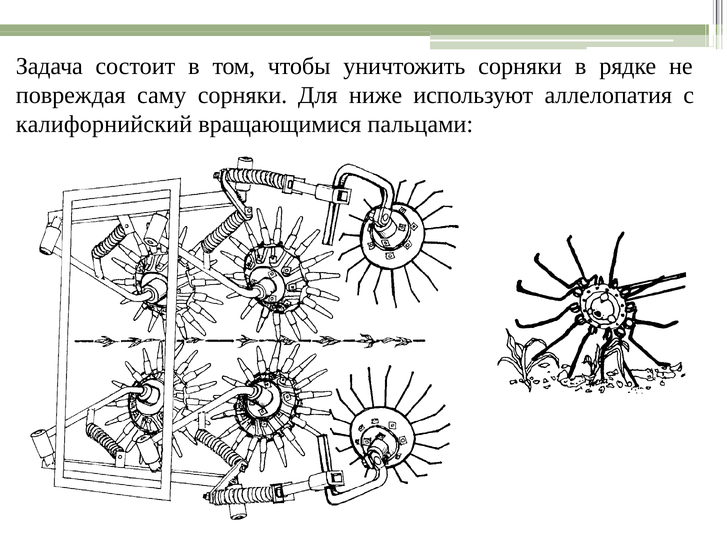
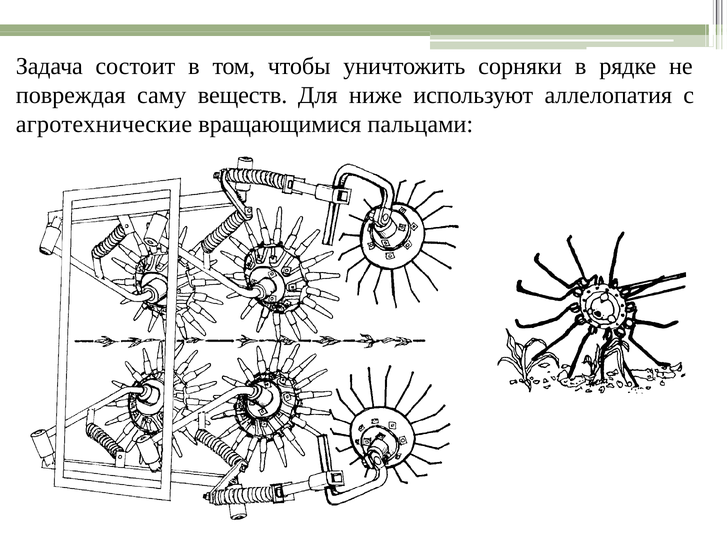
саму сорняки: сорняки -> веществ (243, 95)
калифорнийский: калифорнийский -> агротехнические (104, 124)
